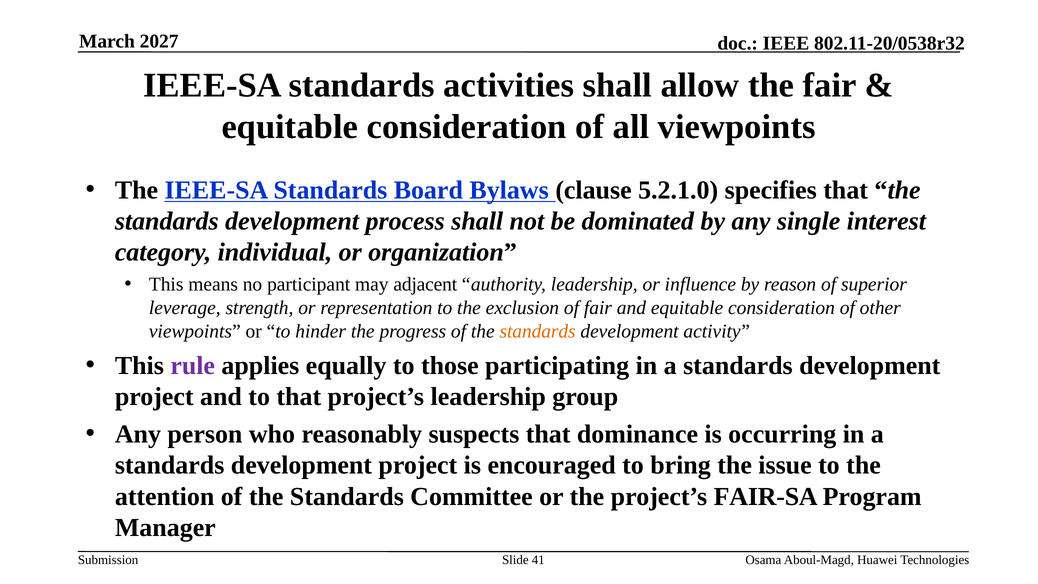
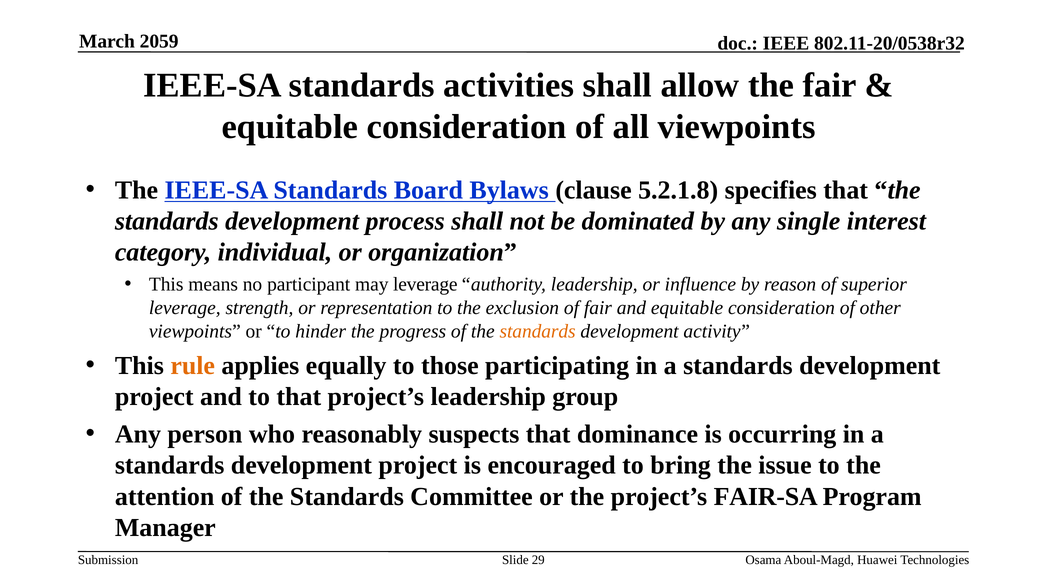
2027: 2027 -> 2059 (159, 41)
5.2.1.0: 5.2.1.0 -> 5.2.1.8 (678, 190)
may adjacent: adjacent -> leverage (425, 284)
rule colour: purple -> orange (193, 365)
41: 41 -> 29 (538, 560)
